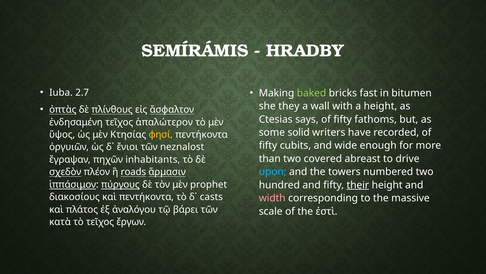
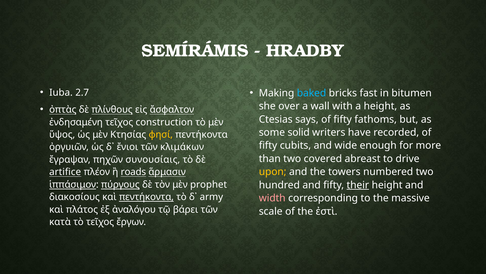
baked colour: light green -> light blue (312, 93)
they: they -> over (289, 106)
ἁπαλώτερον: ἁπαλώτερον -> construction (164, 122)
neznalost: neznalost -> κλιμάκων (182, 147)
inhabitants: inhabitants -> συνουσίαις (153, 159)
upon colour: light blue -> yellow (273, 172)
σχεδὸν: σχεδὸν -> artifice (65, 172)
πεντήκοντα underline: none -> present (146, 197)
casts: casts -> army (211, 197)
